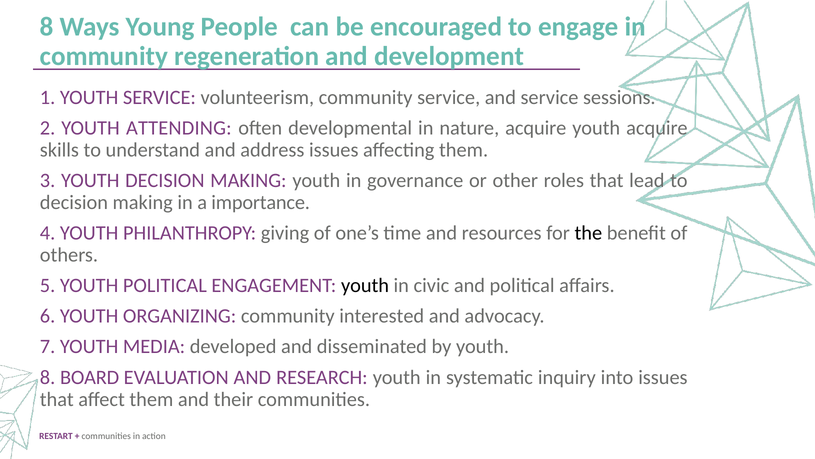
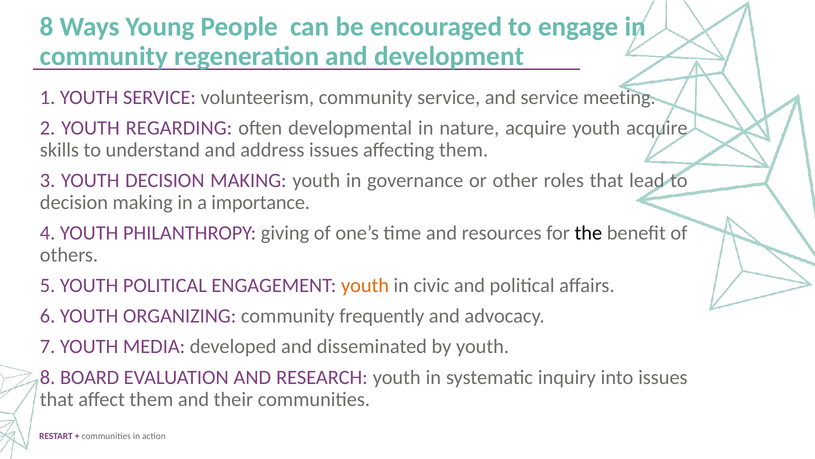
sessions: sessions -> meeting (619, 97)
ATTENDING: ATTENDING -> REGARDING (179, 128)
youth colour: black -> orange (365, 285)
interested: interested -> frequently (382, 316)
